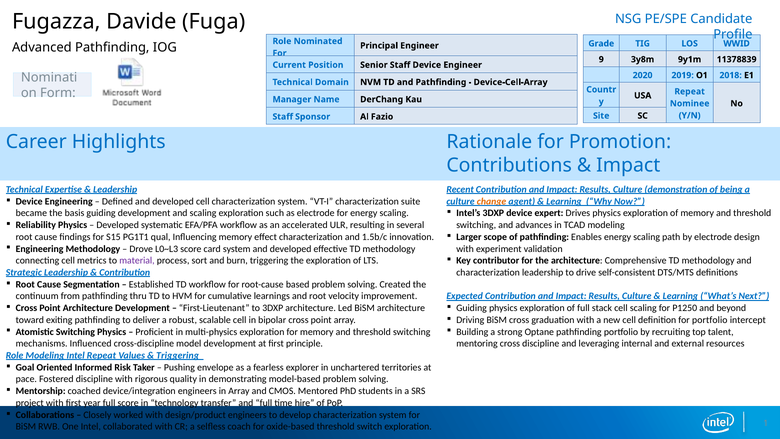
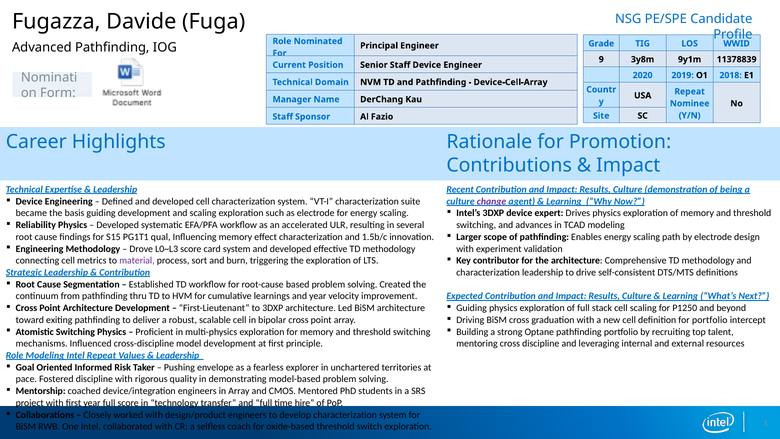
change colour: orange -> purple (492, 201)
and root: root -> year (318, 296)
Triggering: Triggering -> Leadership (178, 355)
